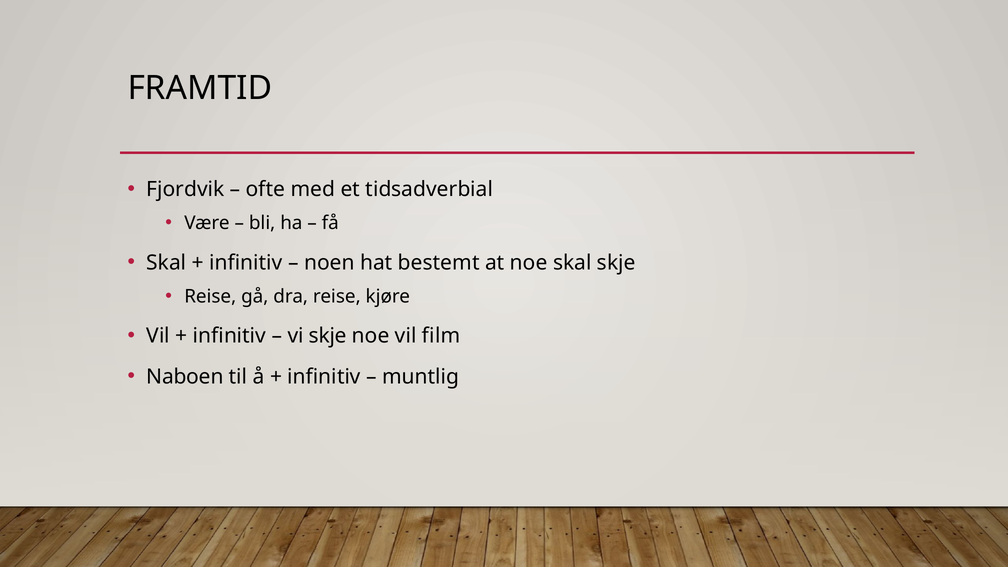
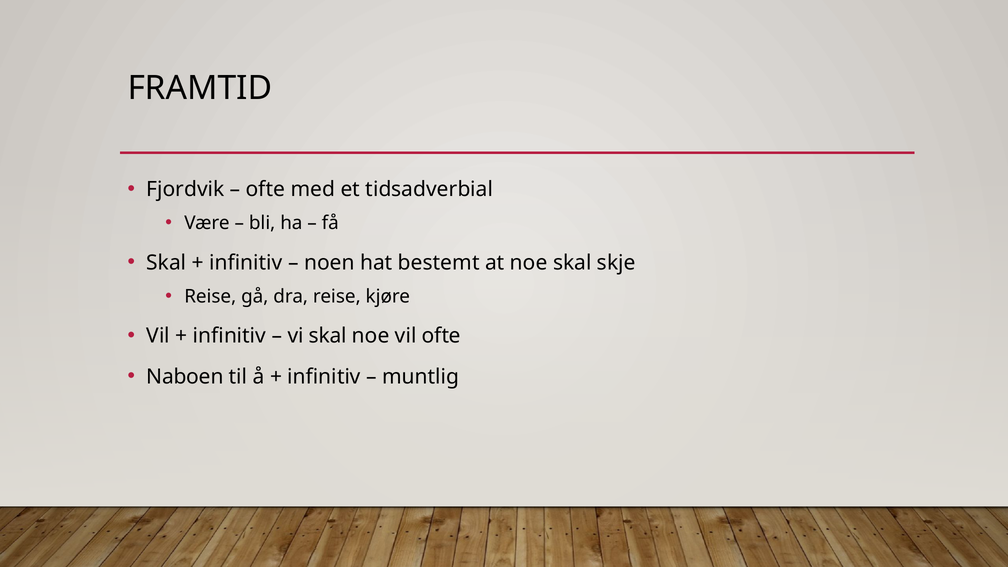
vi skje: skje -> skal (328, 336)
vil film: film -> ofte (441, 336)
